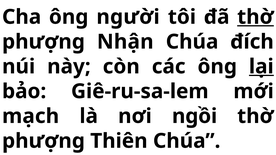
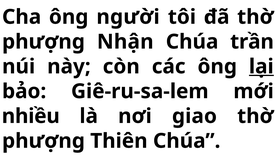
thờ underline: present -> none (255, 17)
đích: đích -> trần (252, 42)
mạch: mạch -> nhiều (31, 116)
ngồi: ngồi -> giao (194, 116)
